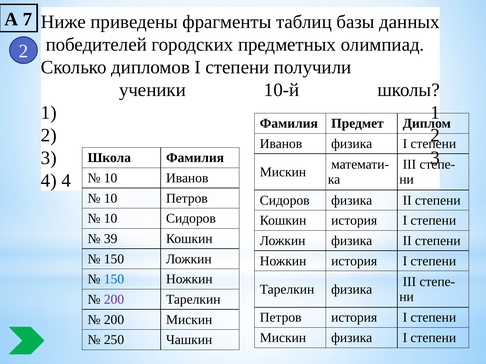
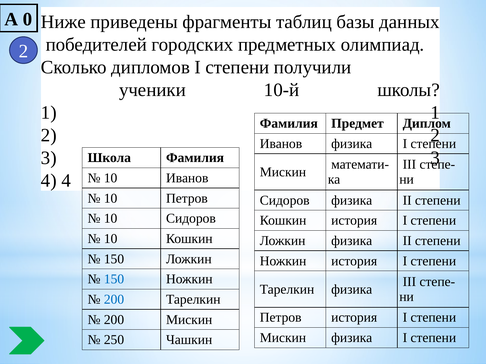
7: 7 -> 0 (28, 19)
39: 39 -> 10 (111, 239)
200 colour: purple -> blue (114, 300)
